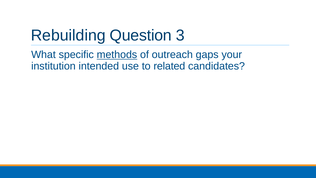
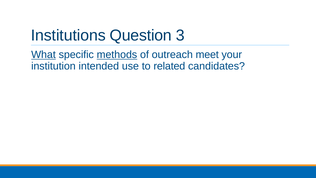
Rebuilding: Rebuilding -> Institutions (68, 35)
What underline: none -> present (43, 55)
gaps: gaps -> meet (207, 55)
